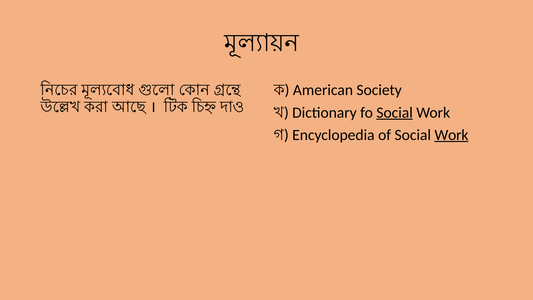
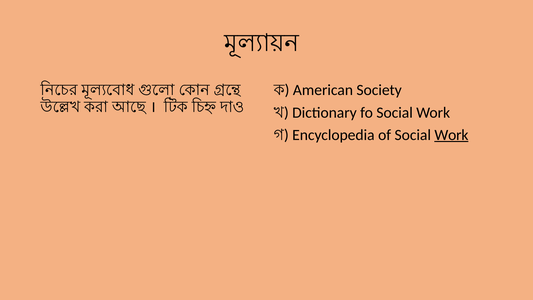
Social underline: present -> none (395, 112)
